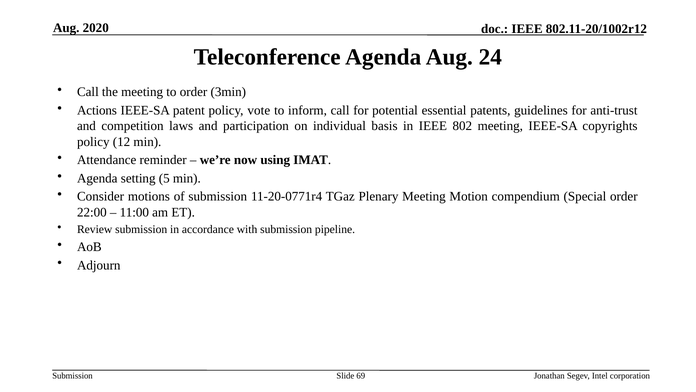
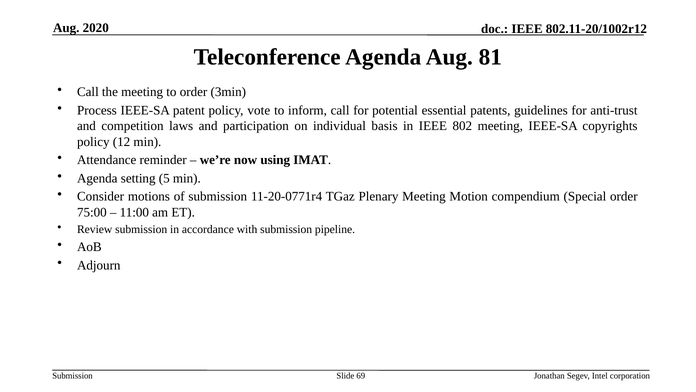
24: 24 -> 81 (490, 57)
Actions: Actions -> Process (97, 110)
22:00: 22:00 -> 75:00 (92, 212)
